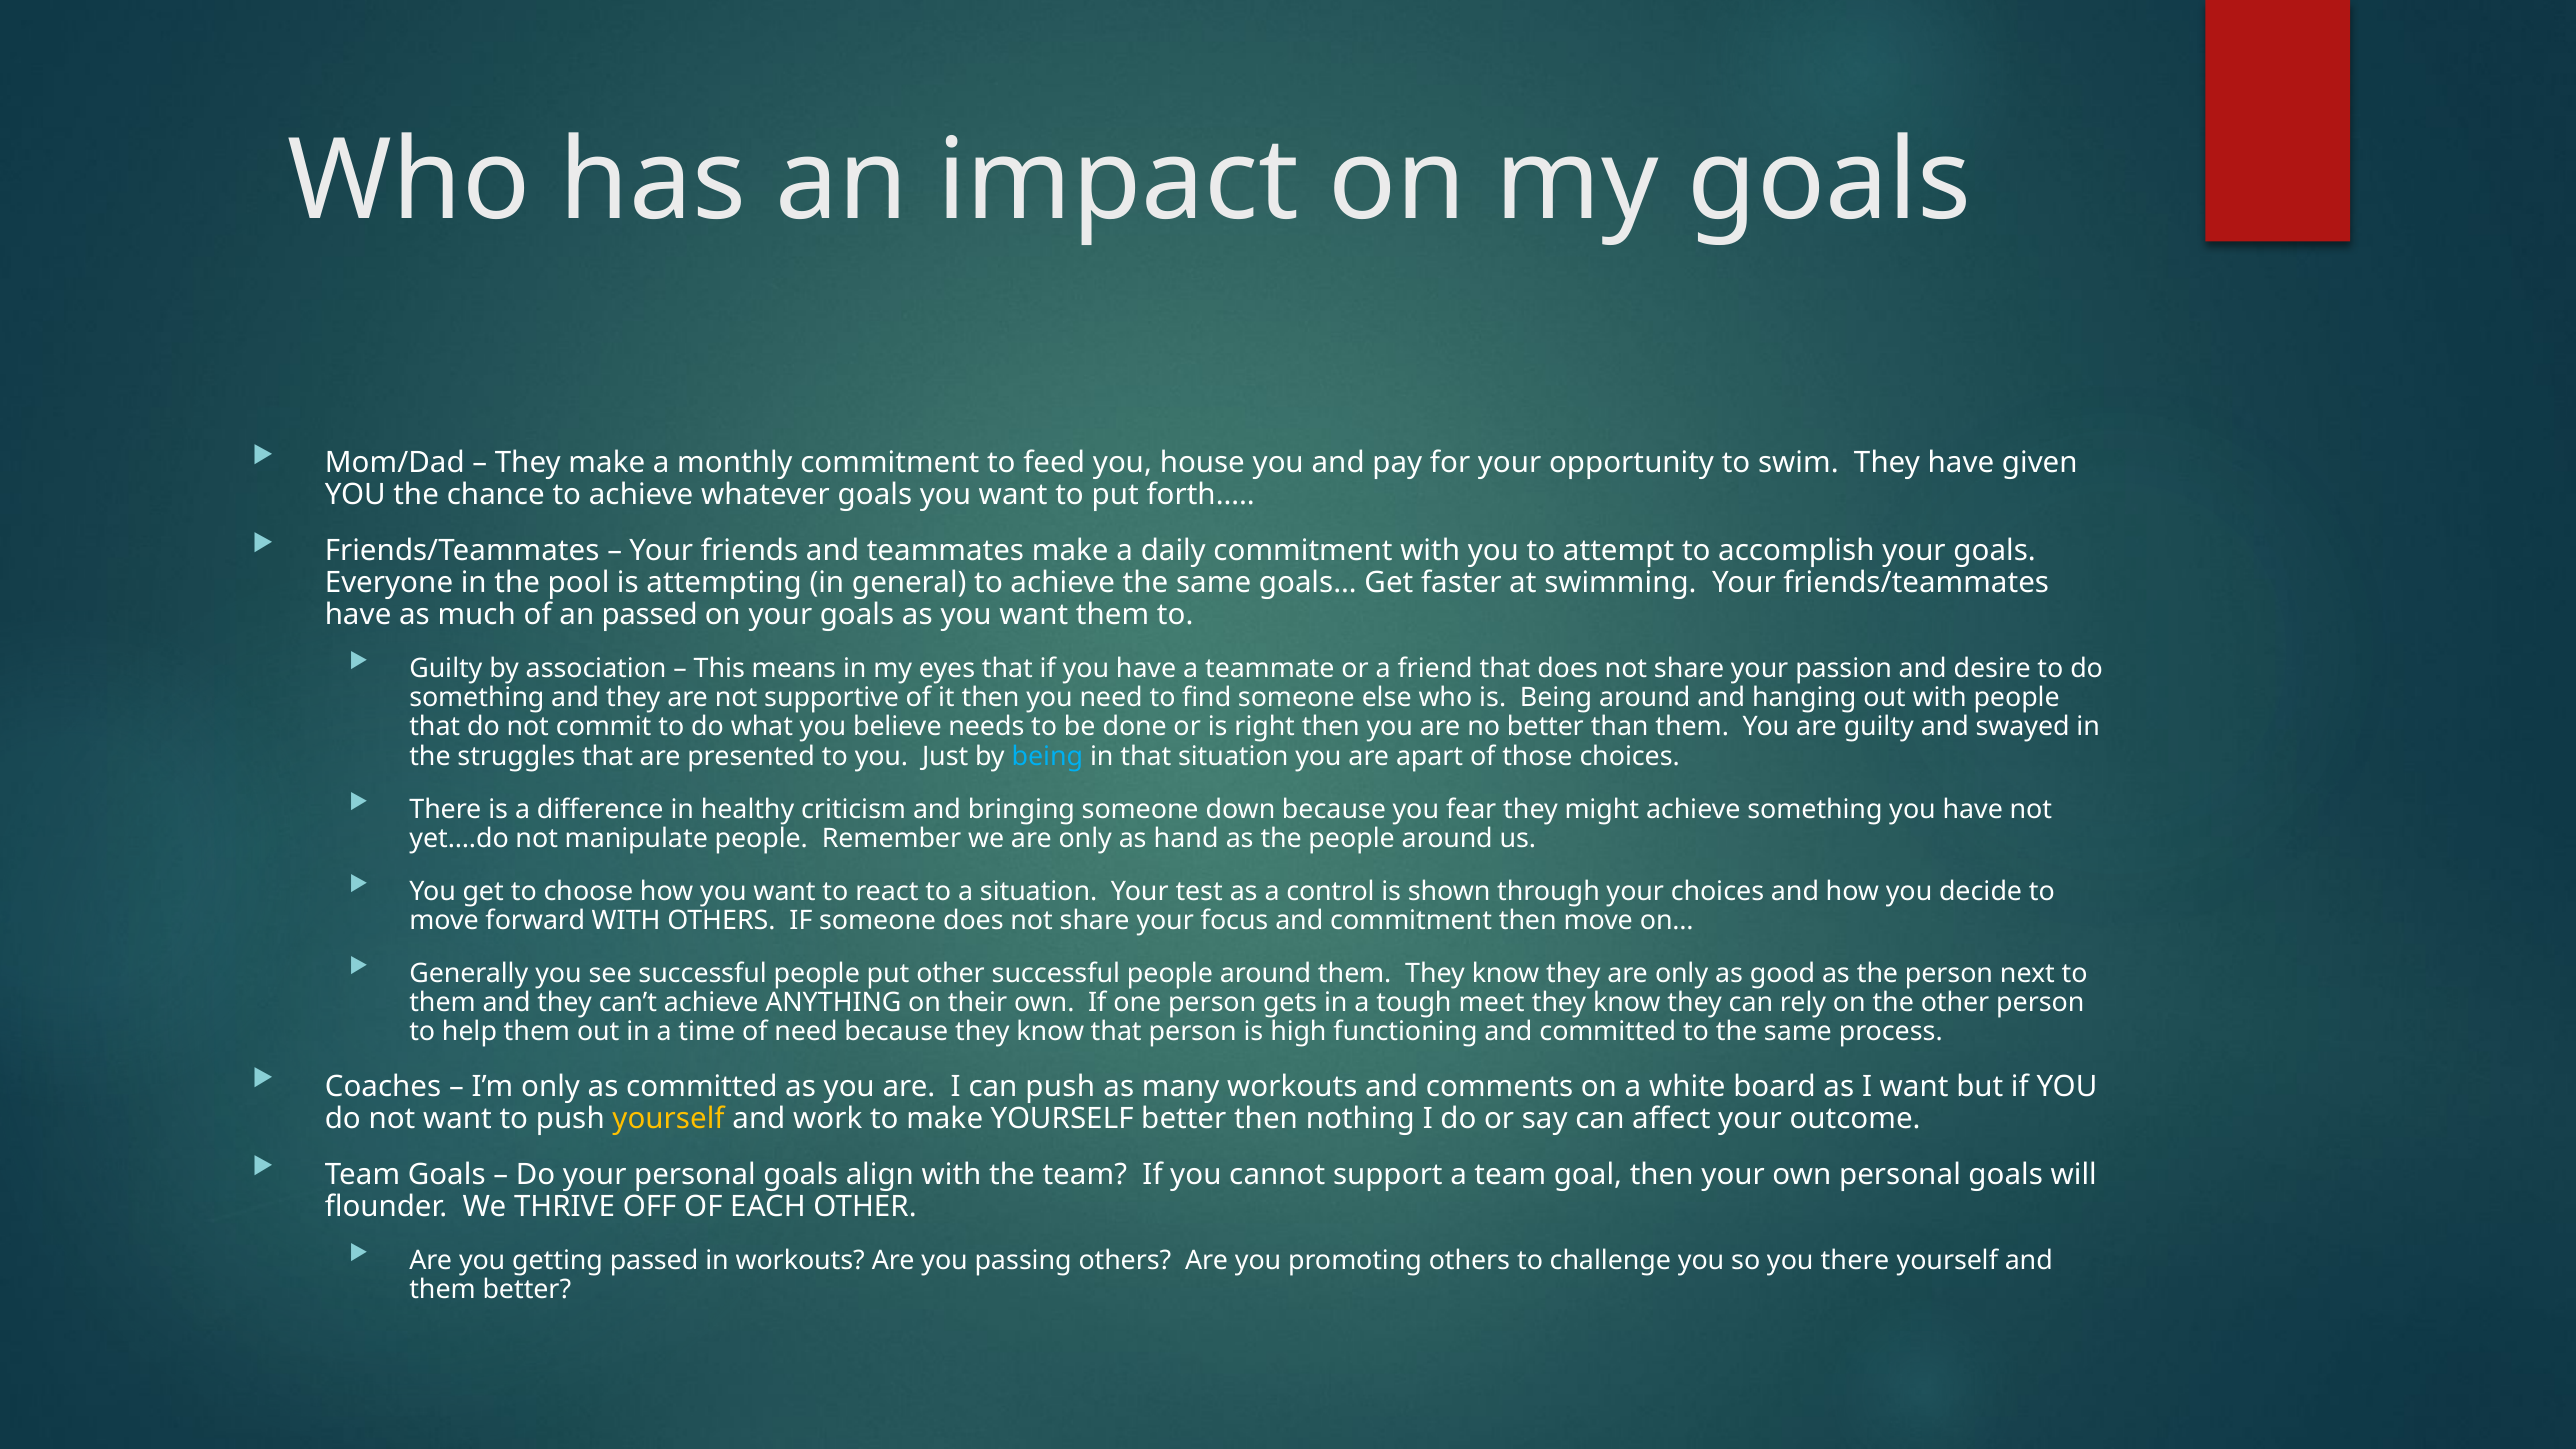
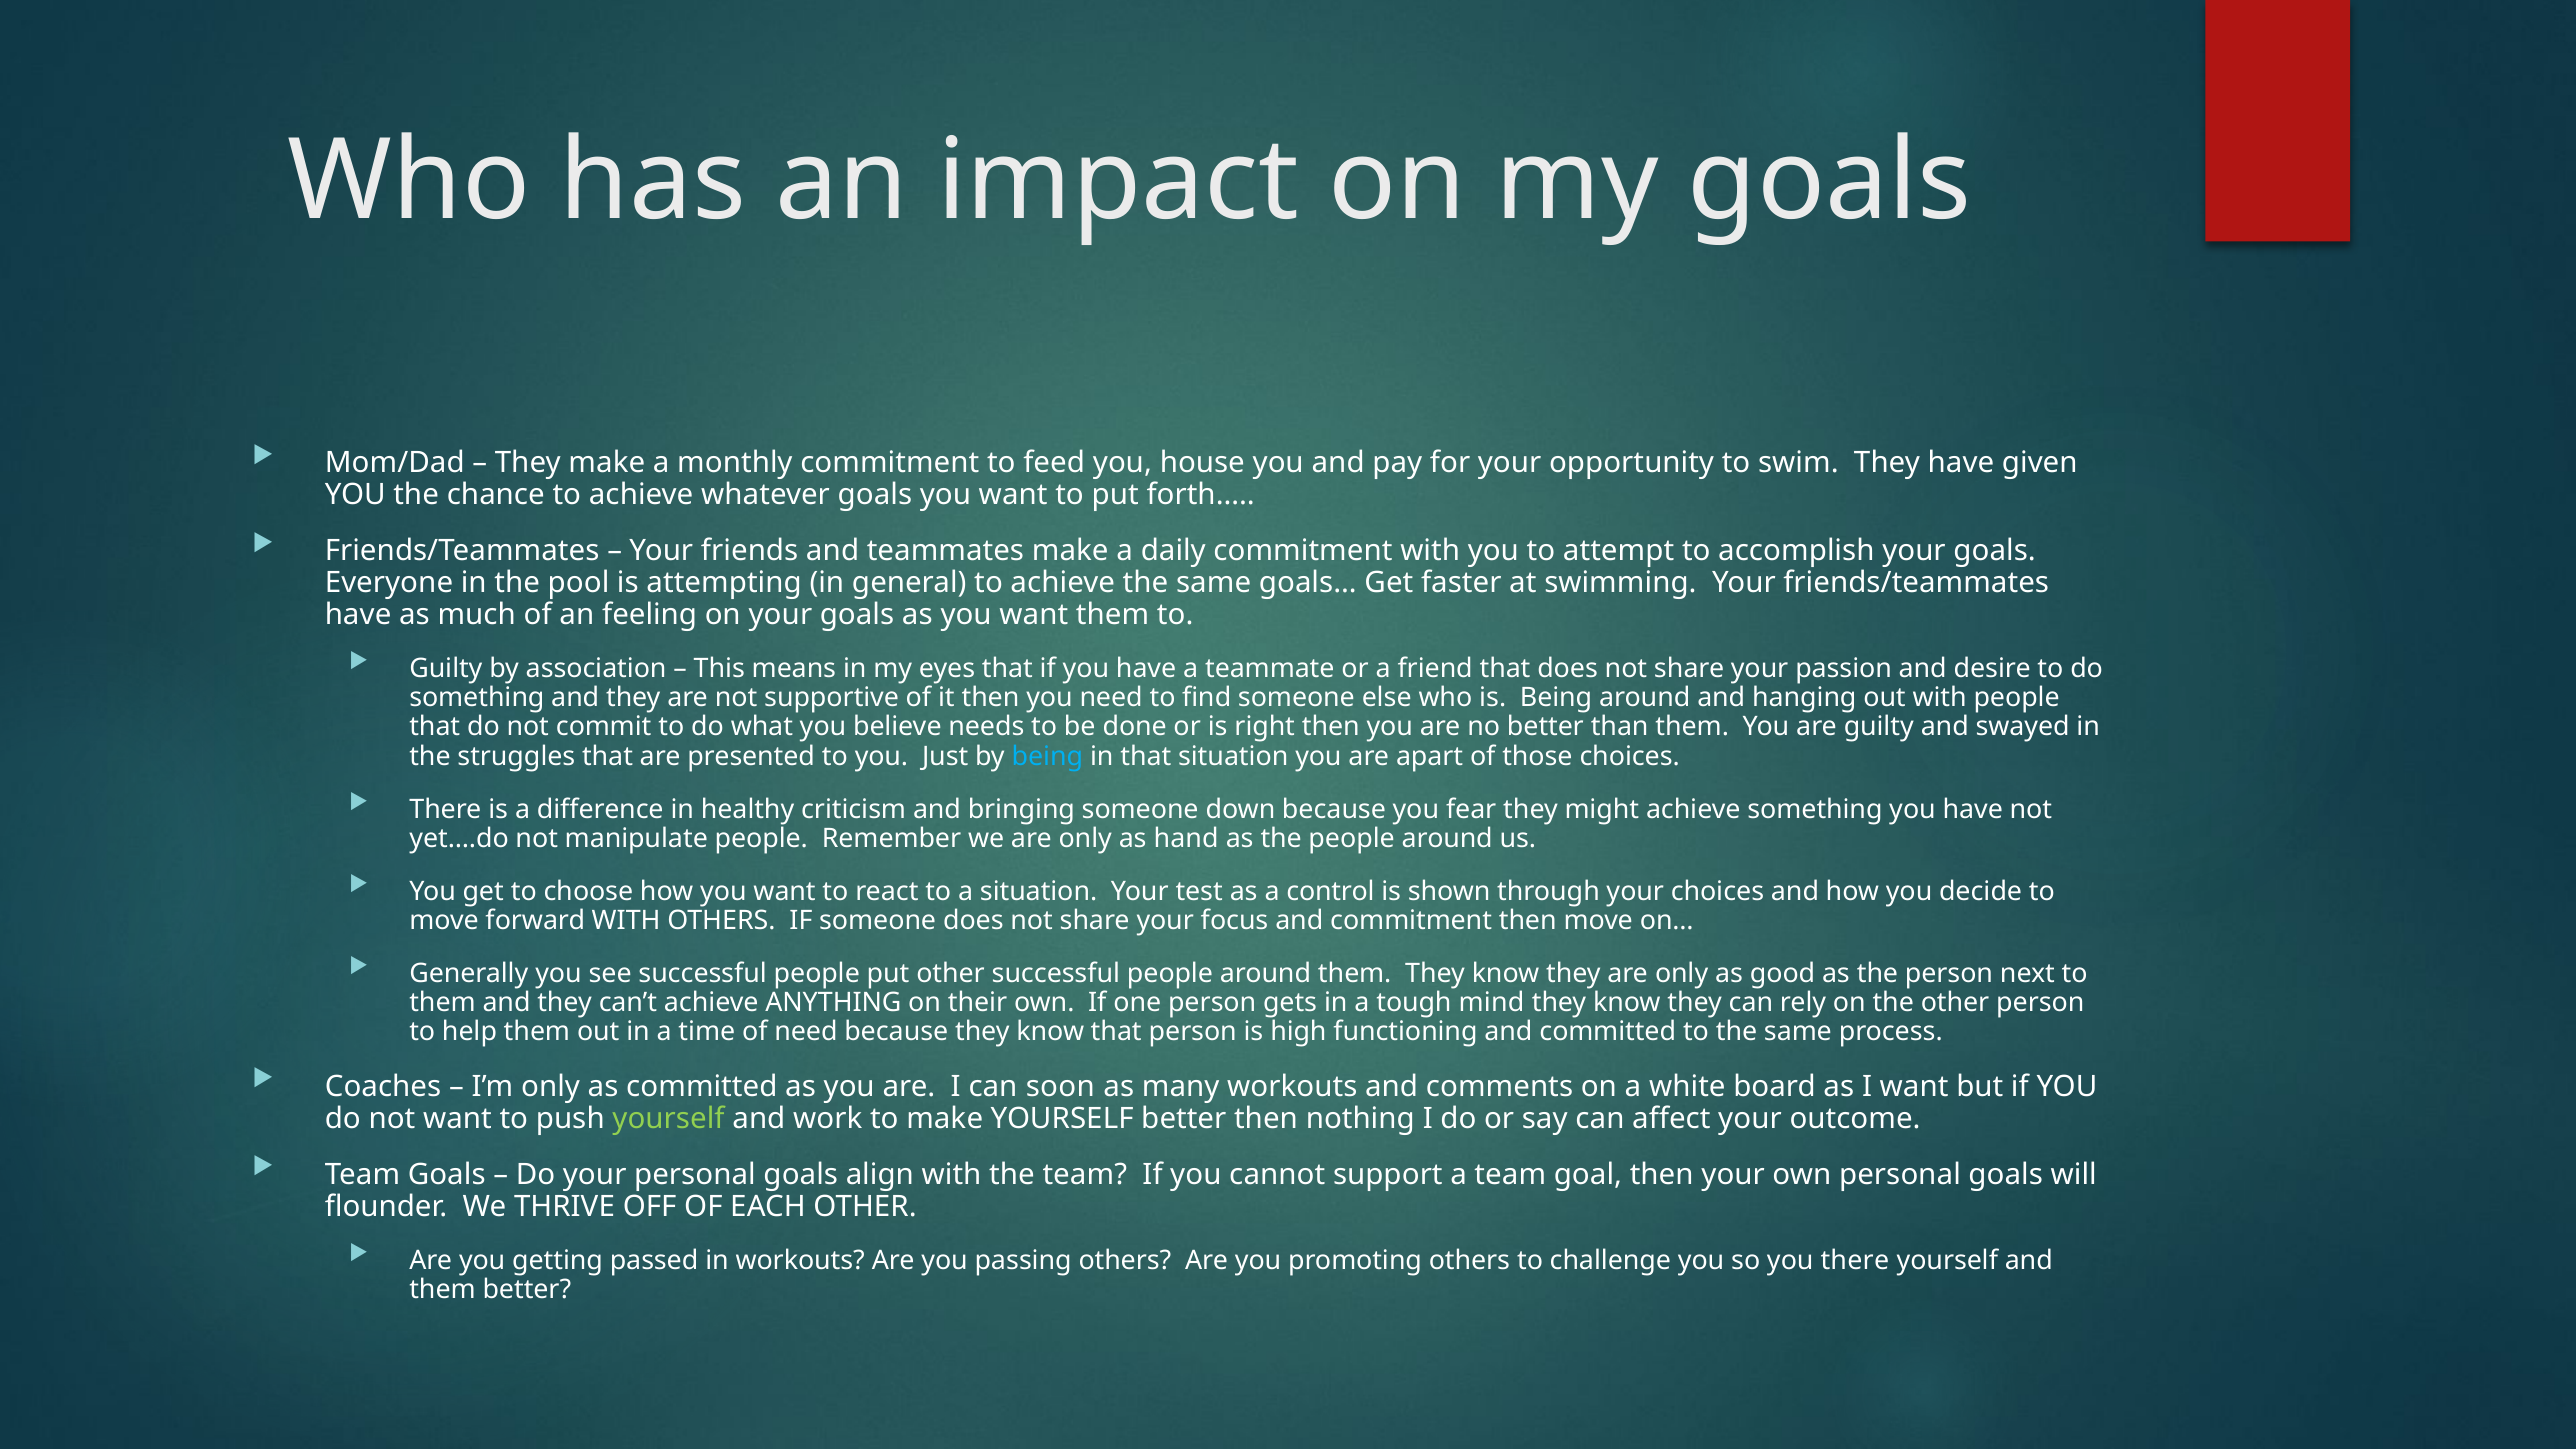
an passed: passed -> feeling (650, 615)
meet: meet -> mind (1492, 1003)
can push: push -> soon (1060, 1087)
yourself colour: yellow -> light green (669, 1119)
